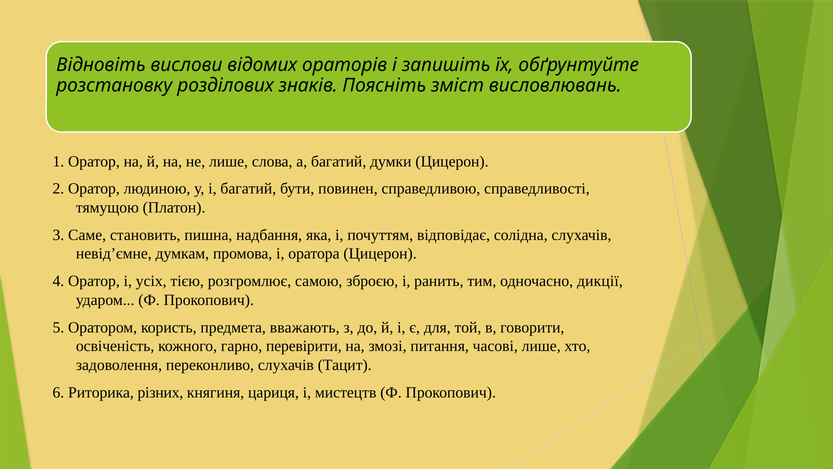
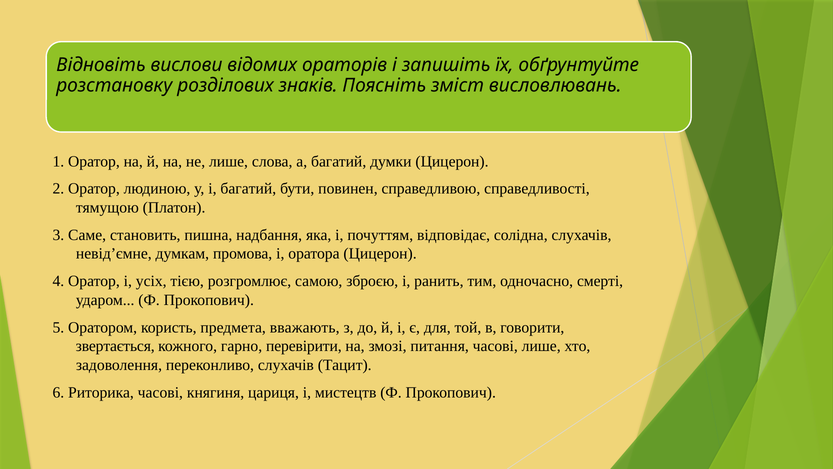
дикції: дикції -> смерті (600, 281)
освіченість: освіченість -> звертається (115, 346)
Риторика різних: різних -> часові (160, 392)
